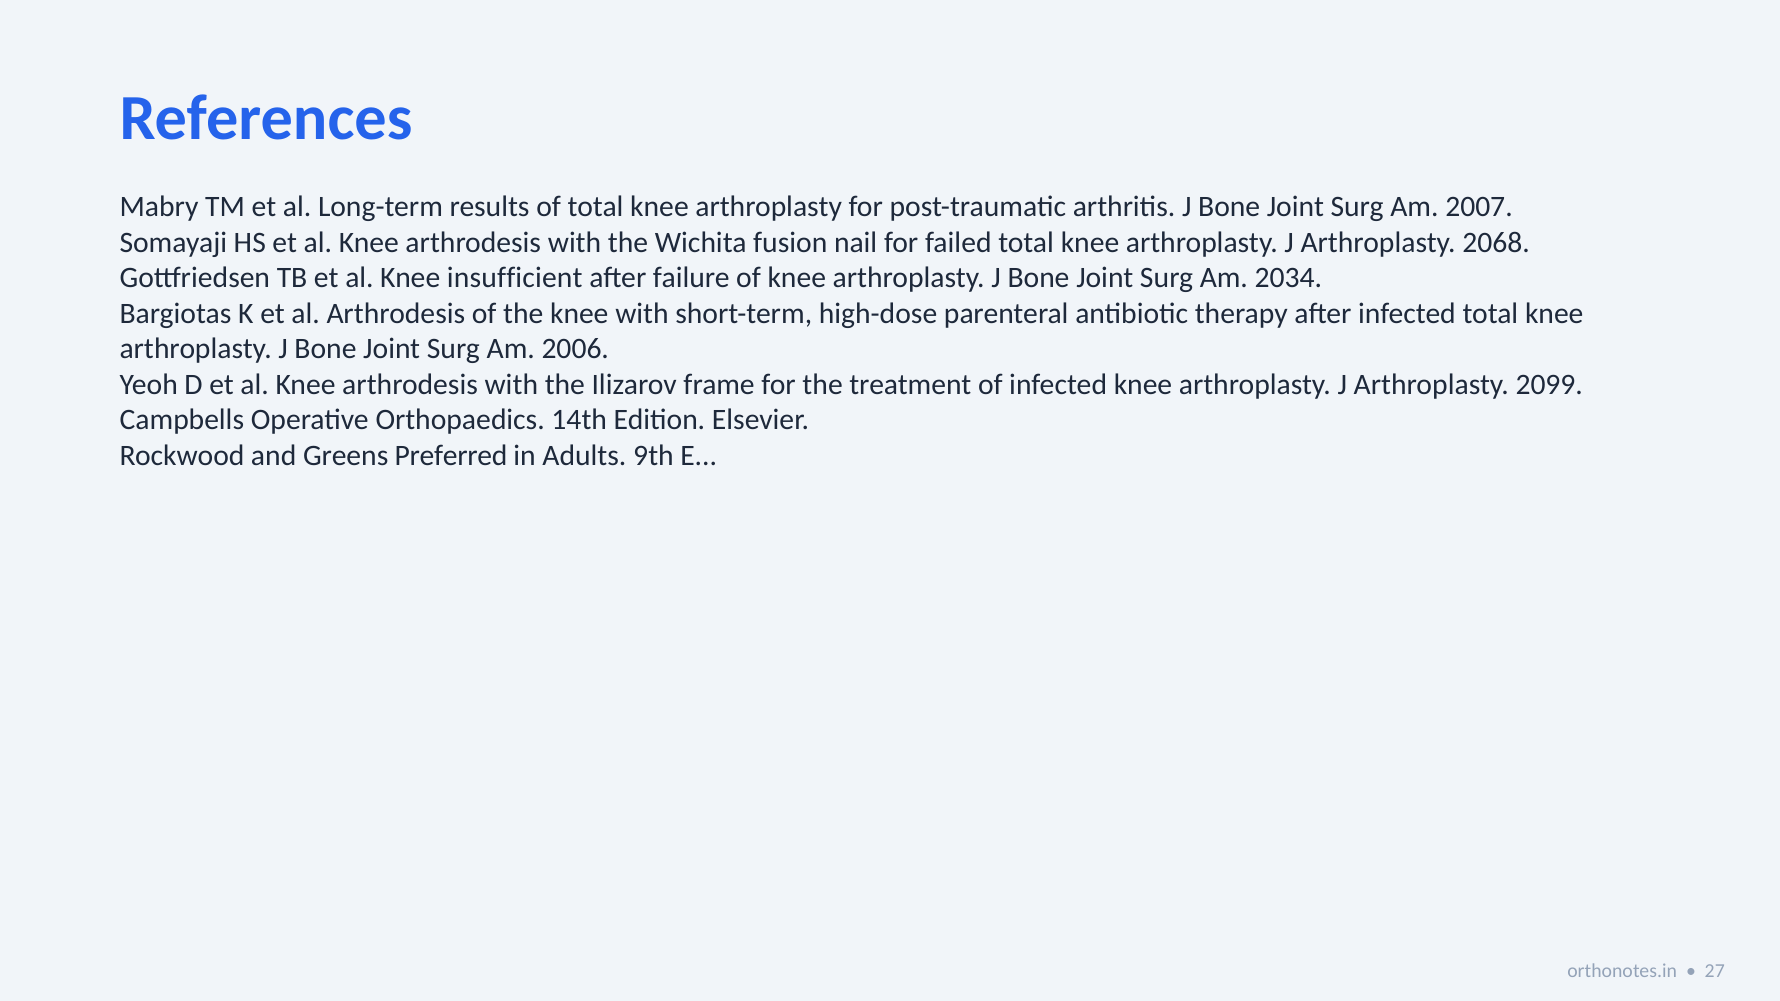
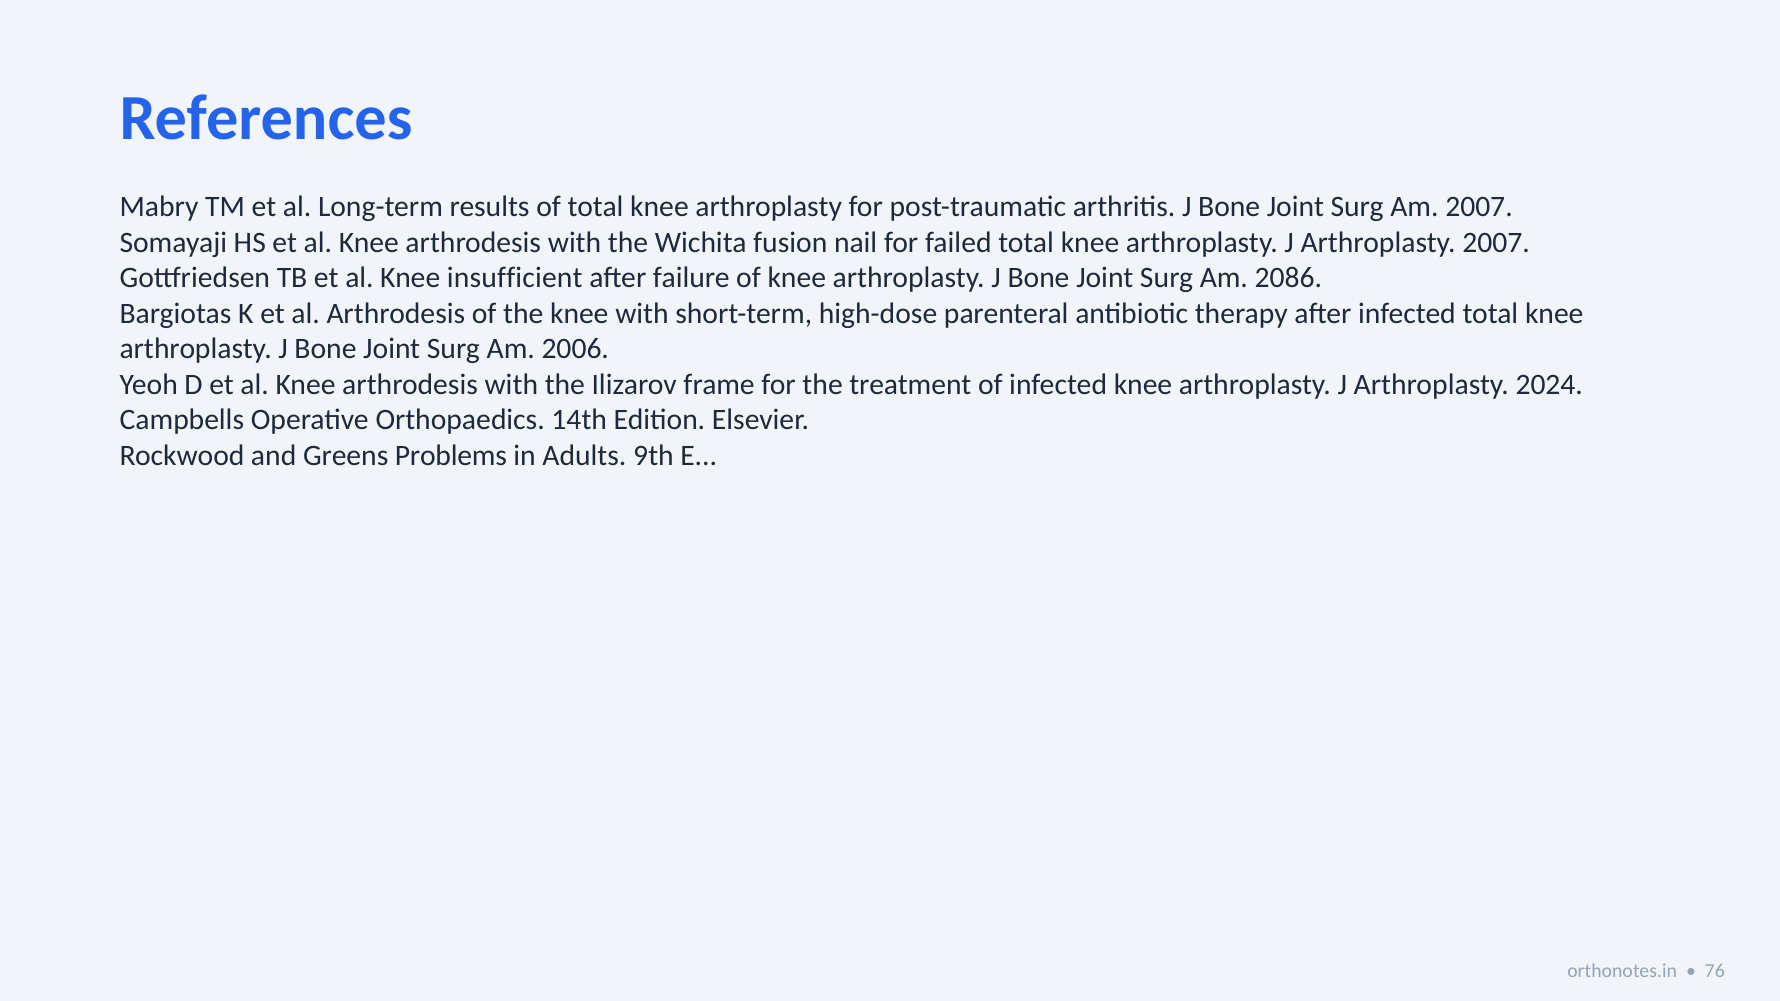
Arthroplasty 2068: 2068 -> 2007 (1496, 242)
2034: 2034 -> 2086 (1288, 278)
2099: 2099 -> 2024 (1549, 385)
Preferred: Preferred -> Problems (451, 456)
27: 27 -> 76 (1715, 971)
